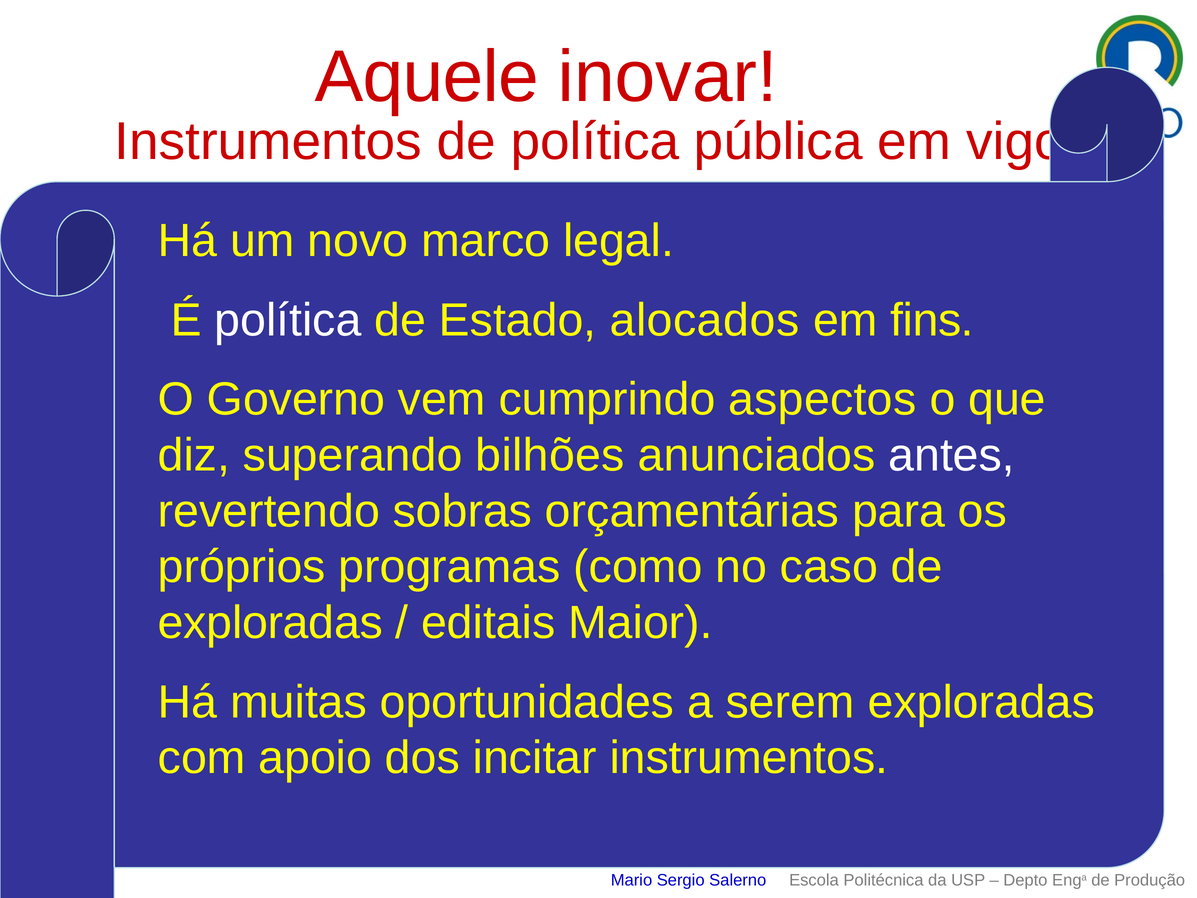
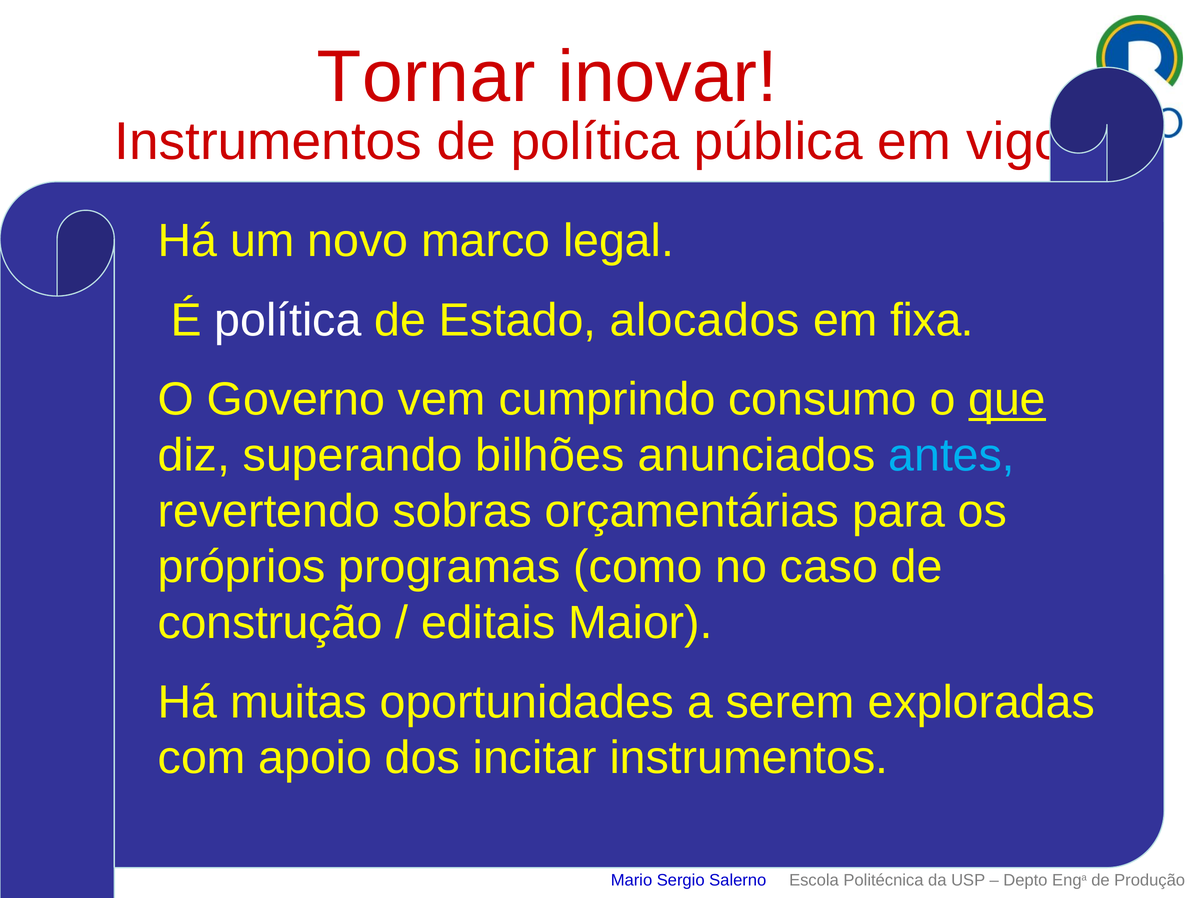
Aquele: Aquele -> Tornar (426, 77)
fins: fins -> fixa (932, 320)
aspectos: aspectos -> consumo (822, 399)
que underline: none -> present (1007, 399)
antes colour: white -> light blue (952, 455)
exploradas: exploradas -> construção (270, 623)
